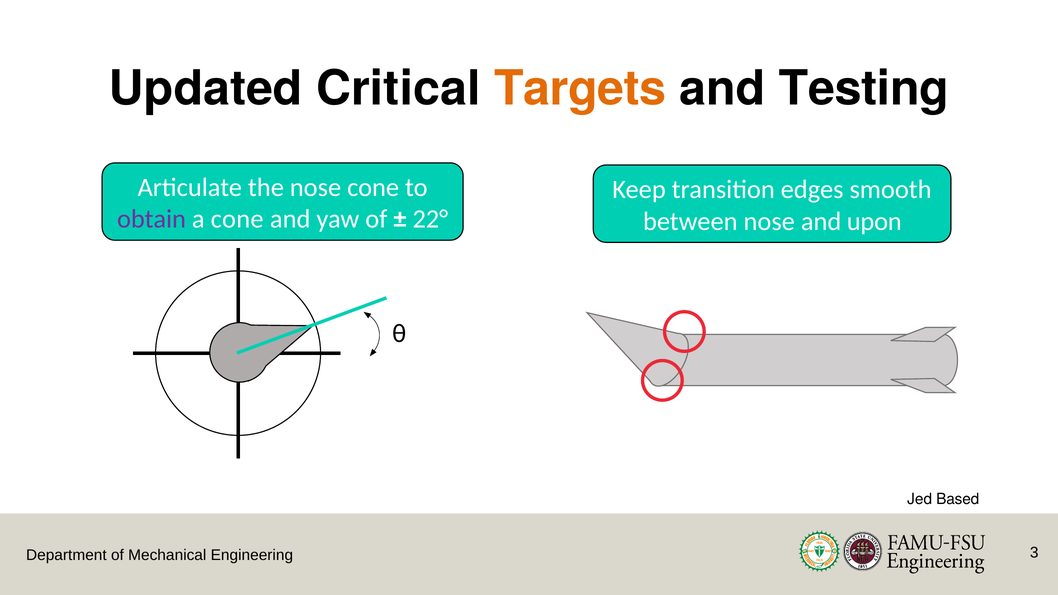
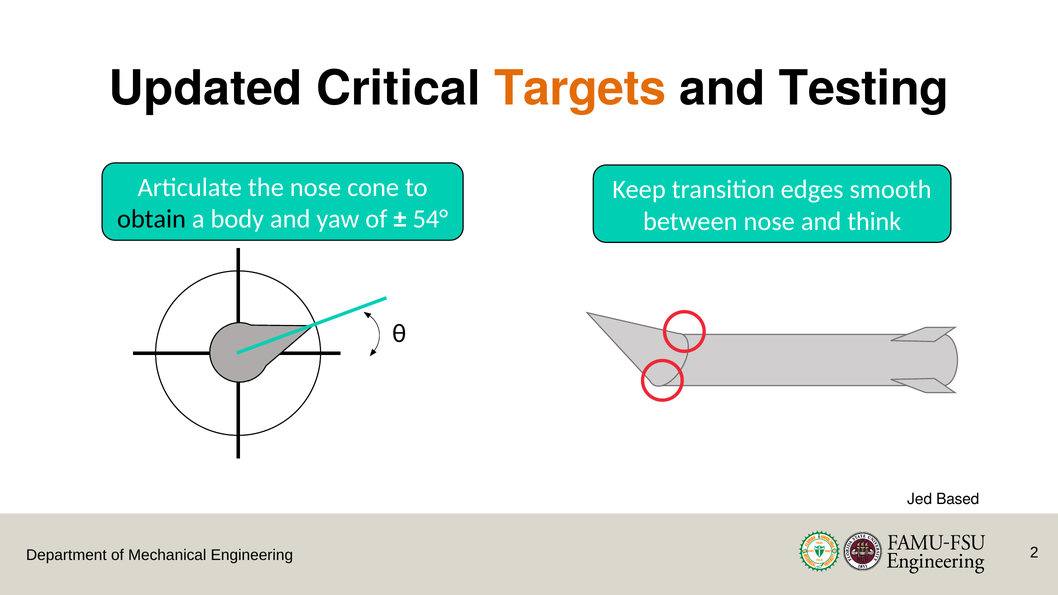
obtain colour: purple -> black (151, 219)
a cone: cone -> body (237, 219)
22°: 22° -> 54° (430, 219)
upon: upon -> think (874, 221)
3: 3 -> 2 (1034, 553)
